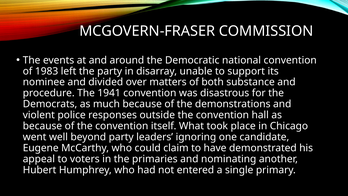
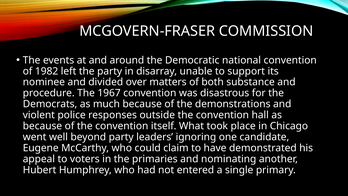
1983: 1983 -> 1982 (47, 71)
1941: 1941 -> 1967 (109, 93)
